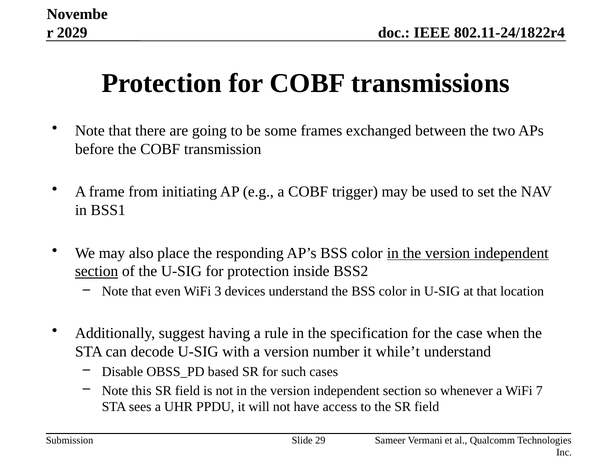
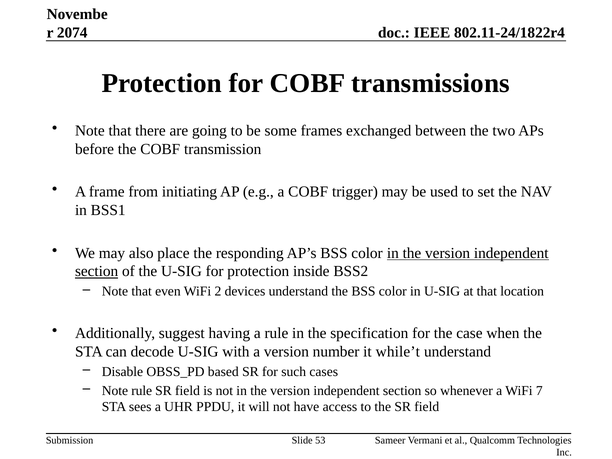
2029: 2029 -> 2074 (72, 33)
3: 3 -> 2 (218, 291)
Note this: this -> rule (142, 391)
29: 29 -> 53 (320, 440)
